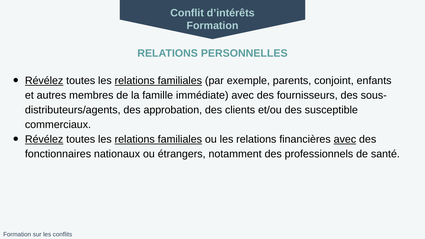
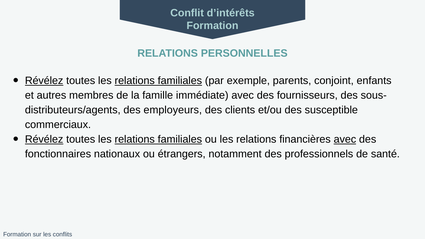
approbation: approbation -> employeurs (173, 110)
